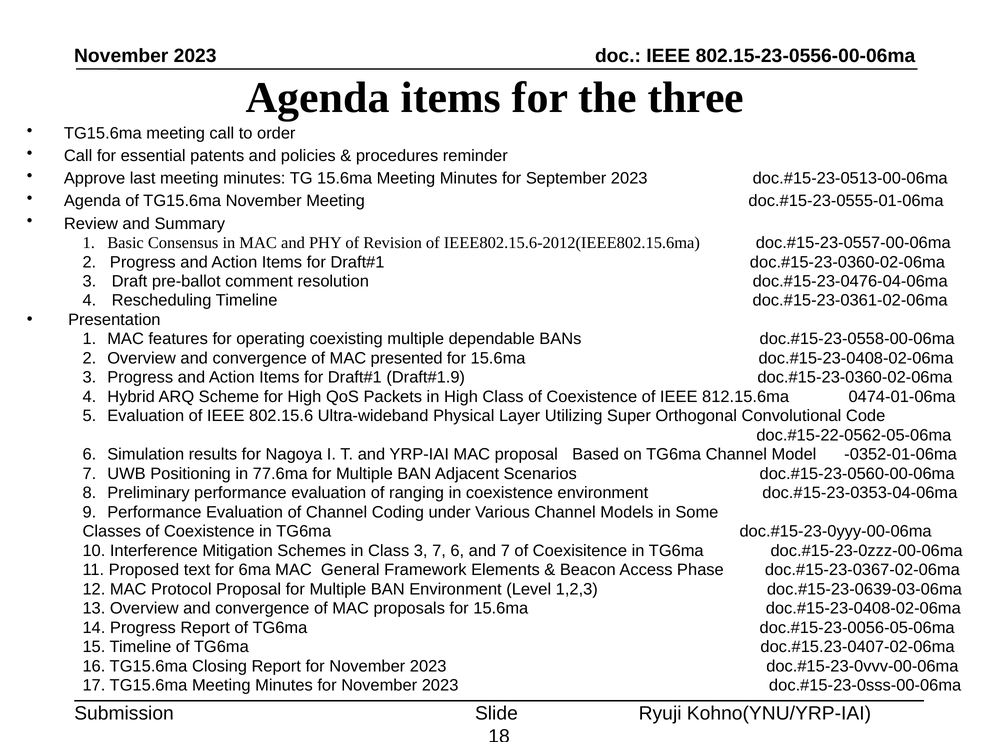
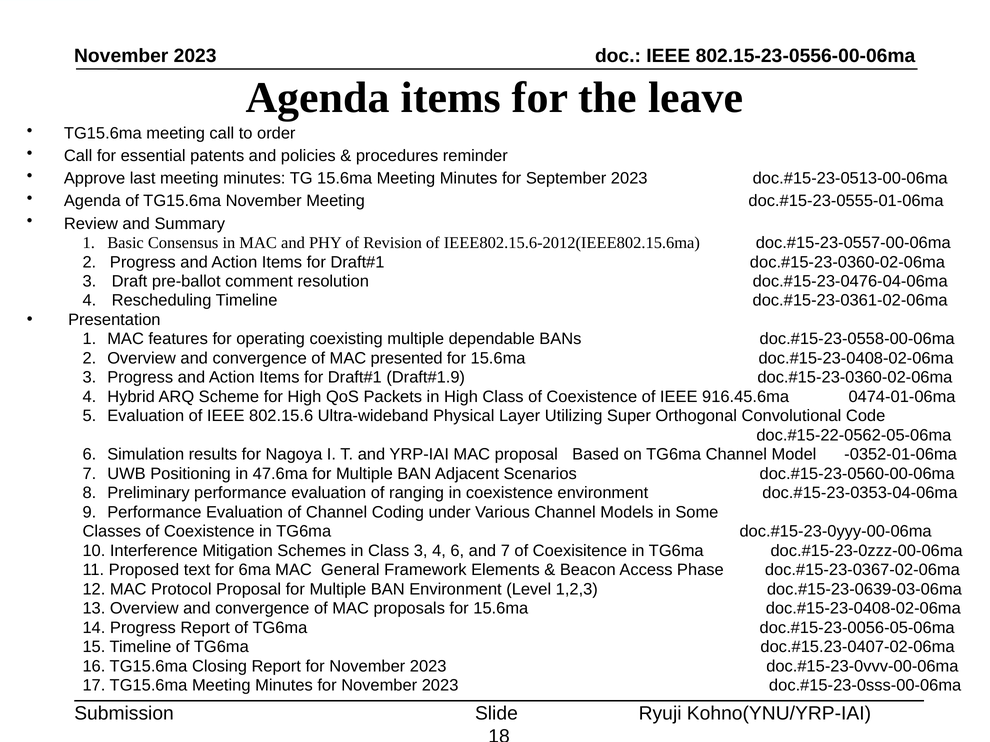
three: three -> leave (696, 98)
812.15.6ma: 812.15.6ma -> 916.45.6ma (746, 397)
77.6ma: 77.6ma -> 47.6ma (280, 474)
3 7: 7 -> 4 (439, 551)
